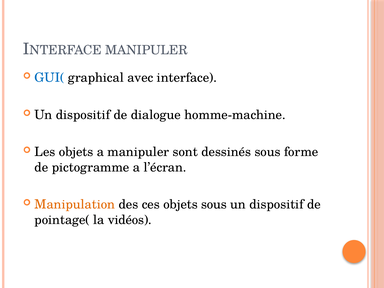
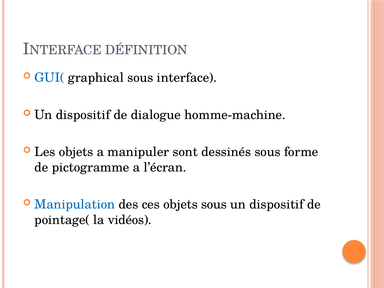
MANIPULER: MANIPULER -> DÉFINITION (146, 50)
graphical avec: avec -> sous (140, 78)
Manipulation colour: orange -> blue (75, 204)
